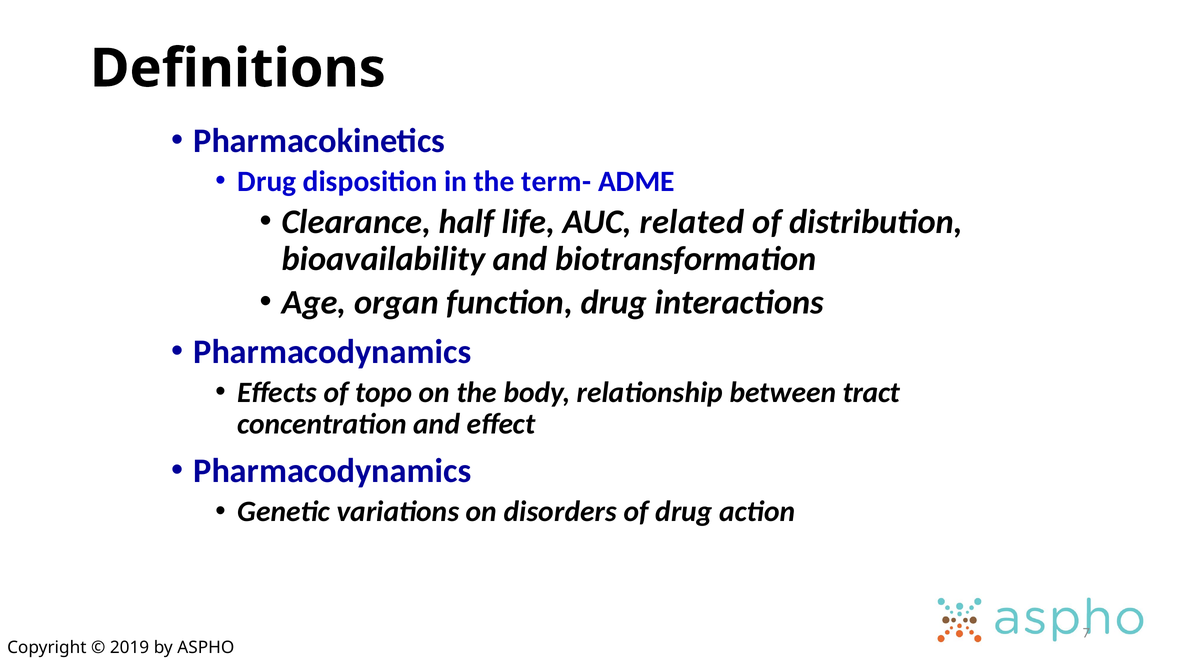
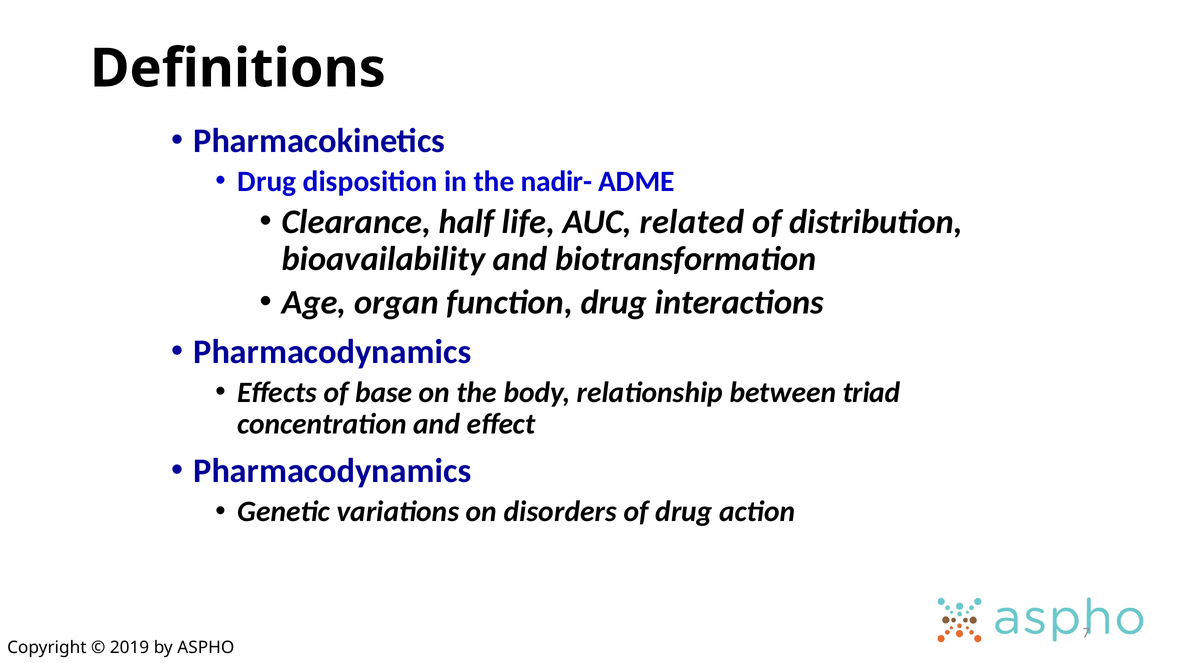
term-: term- -> nadir- (556, 182)
topo: topo -> base (384, 393)
tract: tract -> triad (871, 393)
